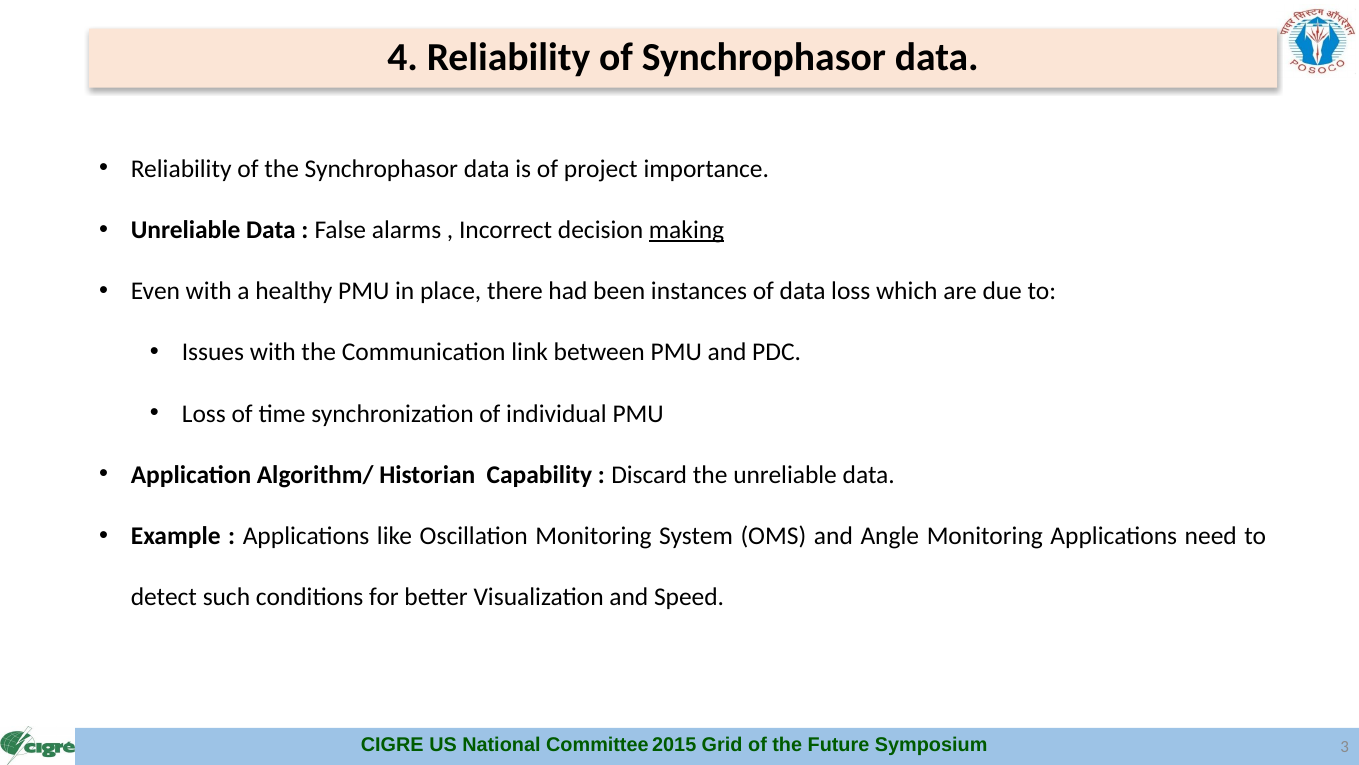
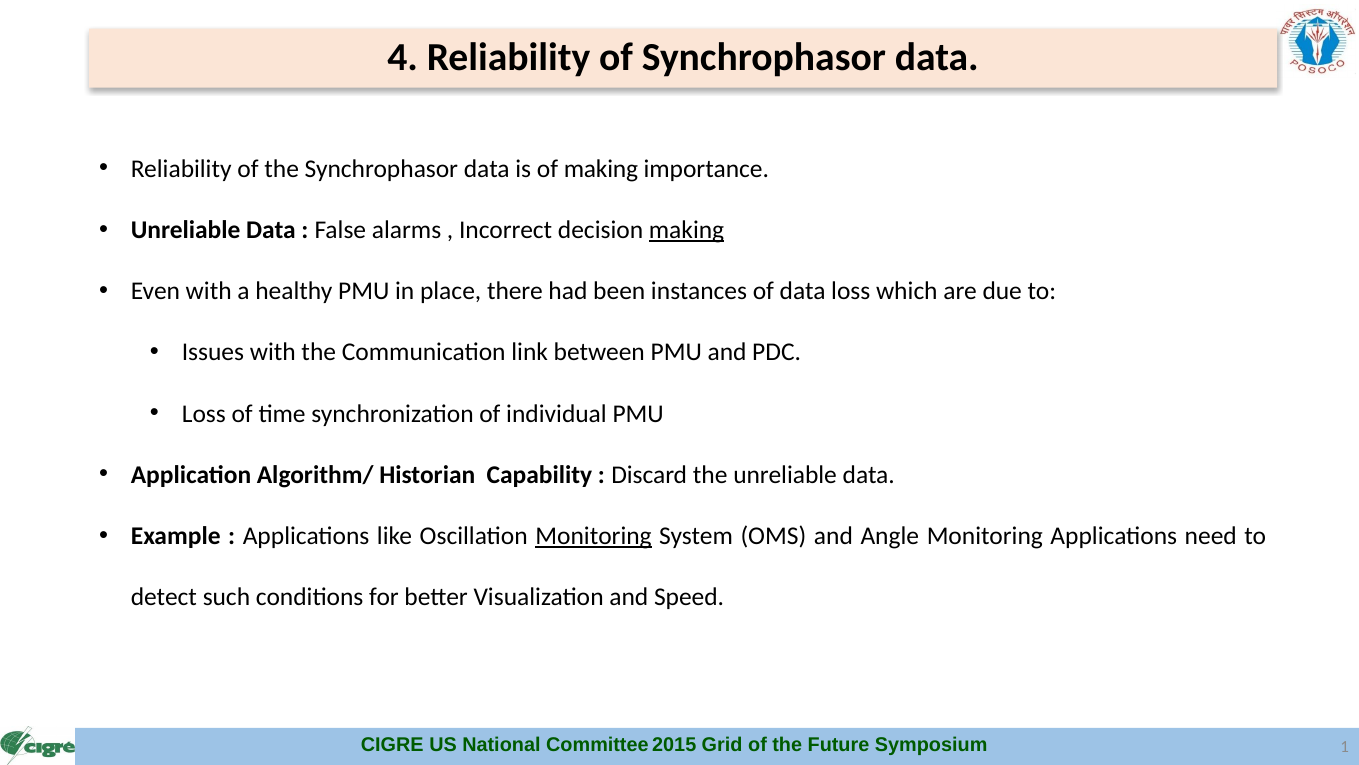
of project: project -> making (601, 169)
Monitoring underline: none -> present (594, 536)
3: 3 -> 1 (1345, 746)
